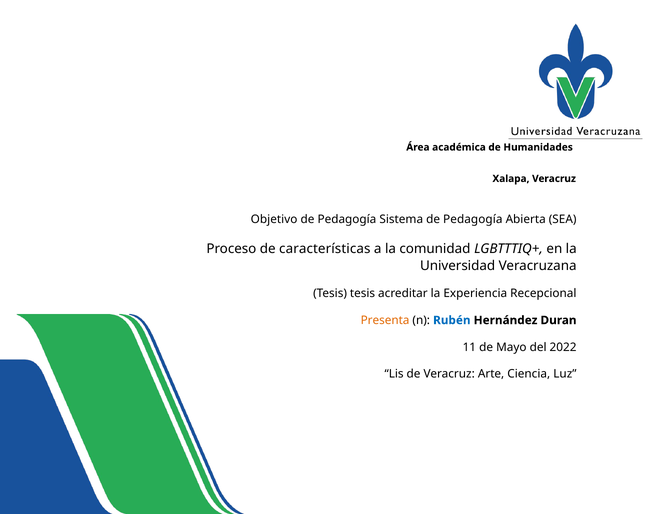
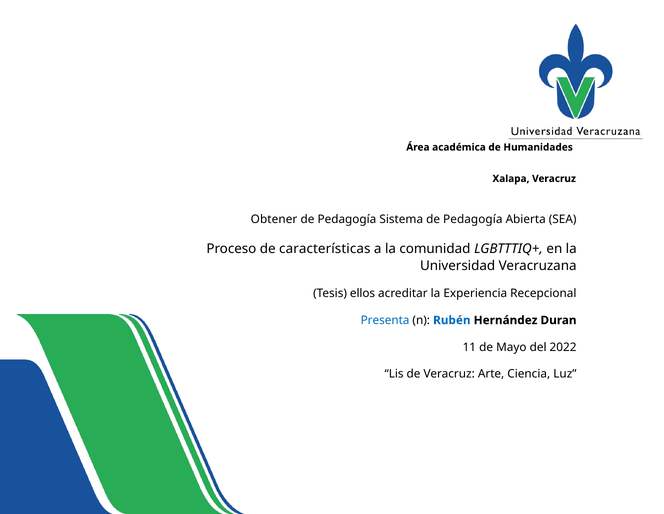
Objetivo: Objetivo -> Obtener (274, 220)
Tesis tesis: tesis -> ellos (363, 293)
Presenta colour: orange -> blue (385, 320)
